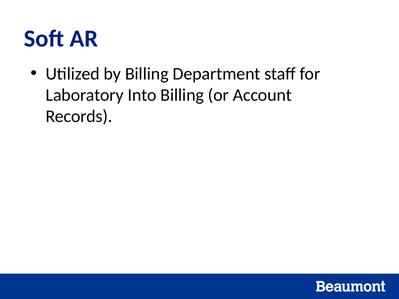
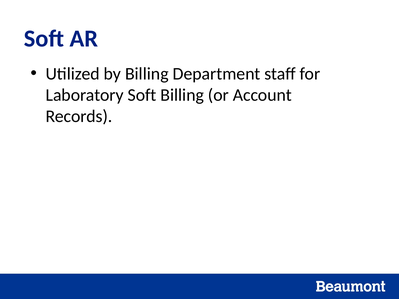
Laboratory Into: Into -> Soft (142, 95)
